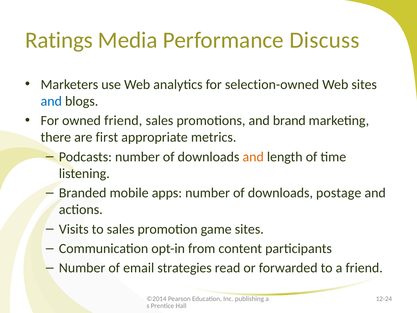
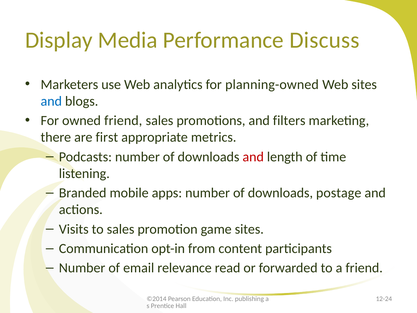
Ratings: Ratings -> Display (59, 40)
selection-owned: selection-owned -> planning-owned (272, 84)
brand: brand -> filters (289, 121)
and colour: orange -> red (253, 157)
strategies: strategies -> relevance (185, 268)
